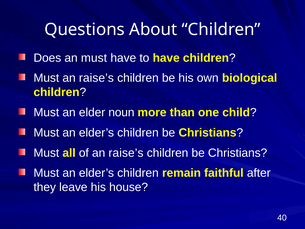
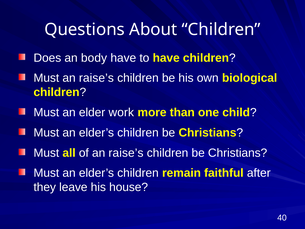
an must: must -> body (94, 58)
noun: noun -> work (121, 112)
